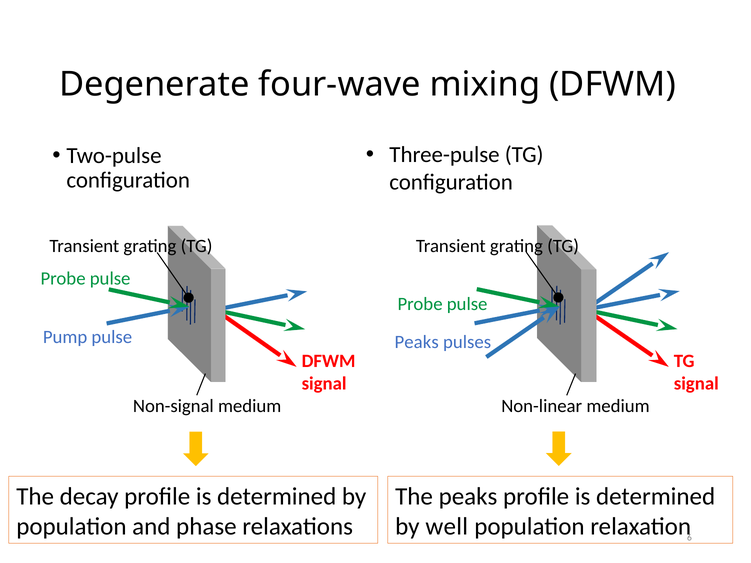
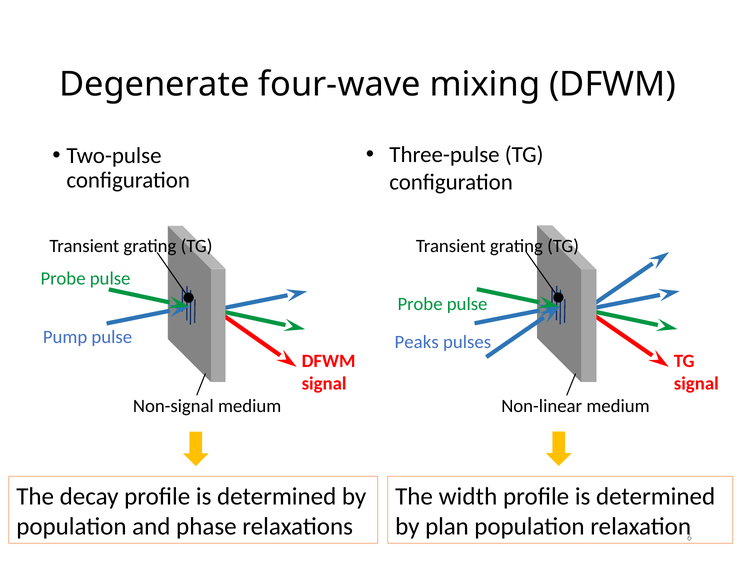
The peaks: peaks -> width (468, 497)
well: well -> plan (447, 527)
